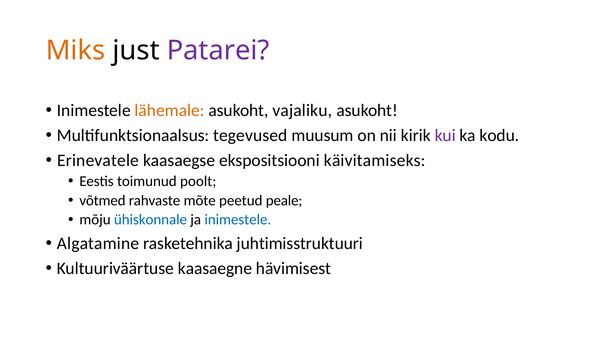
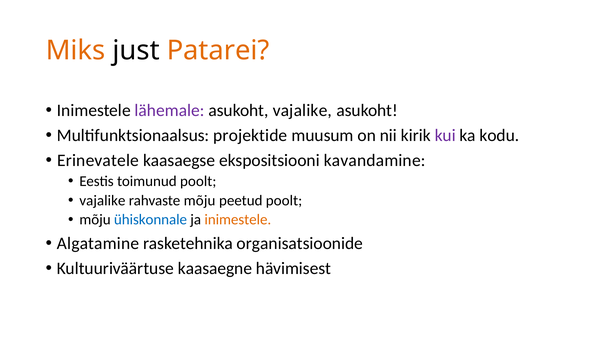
Patarei colour: purple -> orange (218, 50)
lähemale colour: orange -> purple (170, 110)
asukoht vajaliku: vajaliku -> vajalike (302, 110)
tegevused: tegevused -> projektide (250, 135)
käivitamiseks: käivitamiseks -> kavandamine (375, 160)
võtmed: võtmed -> vajalike (102, 200)
rahvaste mõte: mõte -> mõju (200, 200)
peetud peale: peale -> poolt (284, 200)
inimestele colour: blue -> orange (238, 220)
juhtimisstruktuuri: juhtimisstruktuuri -> organisatsioonide (300, 243)
